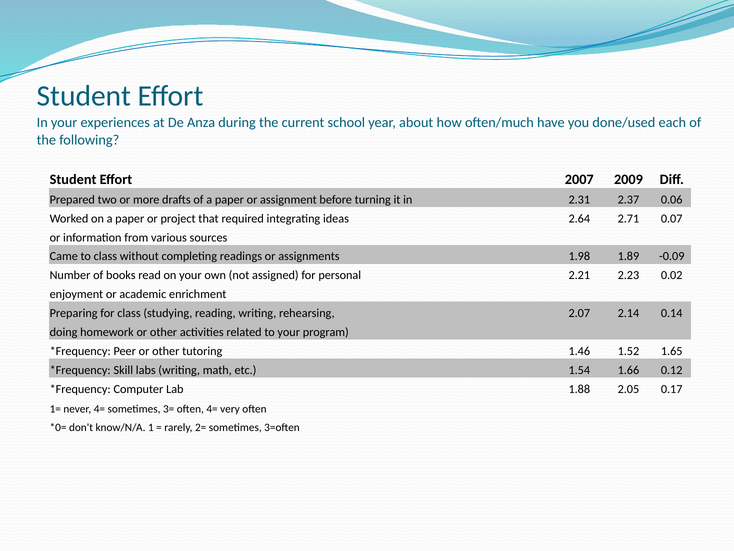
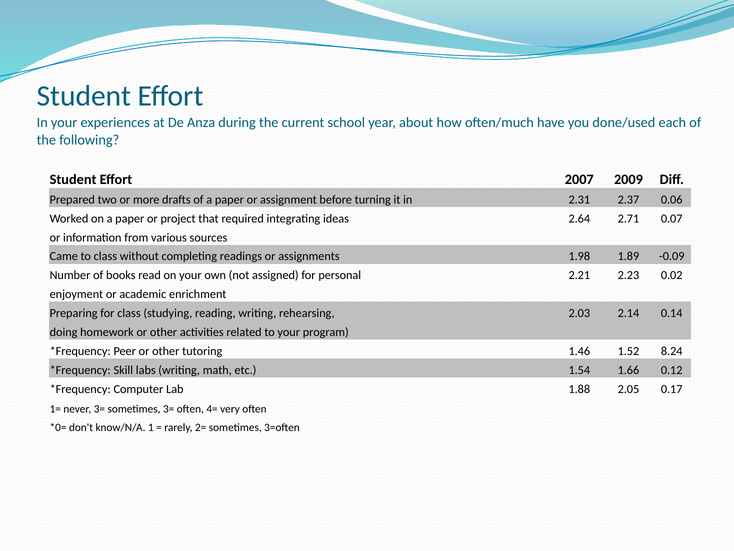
2.07: 2.07 -> 2.03 (579, 313)
1.65: 1.65 -> 8.24 (672, 351)
never 4=: 4= -> 3= (99, 408)
